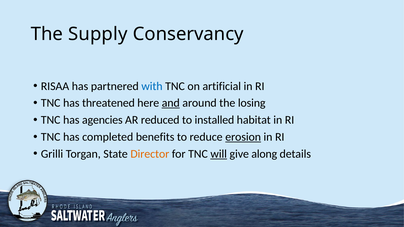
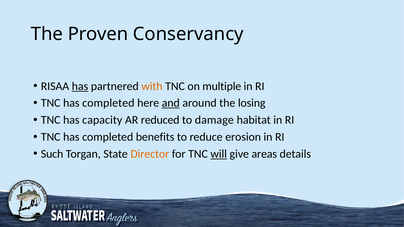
Supply: Supply -> Proven (98, 34)
has underline: none -> present (80, 86)
with colour: blue -> orange (152, 86)
artificial: artificial -> multiple (222, 86)
threatened: threatened -> completed (108, 103)
agencies: agencies -> capacity (102, 120)
installed: installed -> damage (214, 120)
erosion underline: present -> none (243, 137)
Grilli: Grilli -> Such (52, 154)
along: along -> areas (264, 154)
